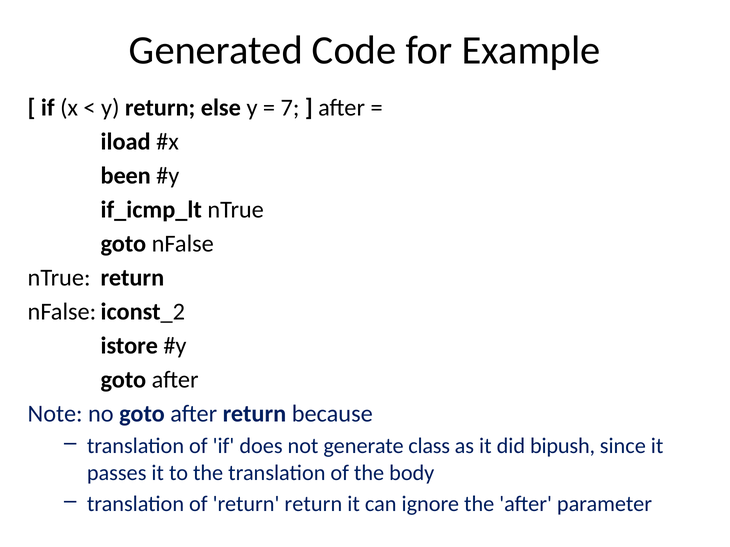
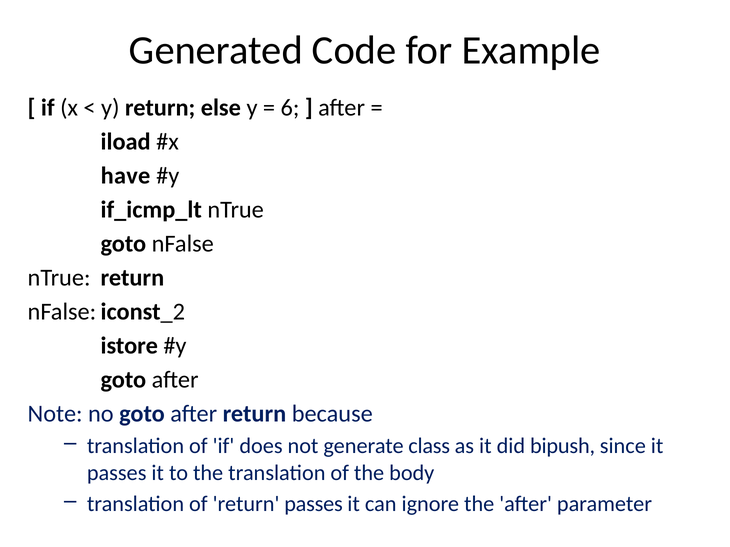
7: 7 -> 6 (290, 108)
been: been -> have (125, 176)
return return: return -> passes (314, 505)
